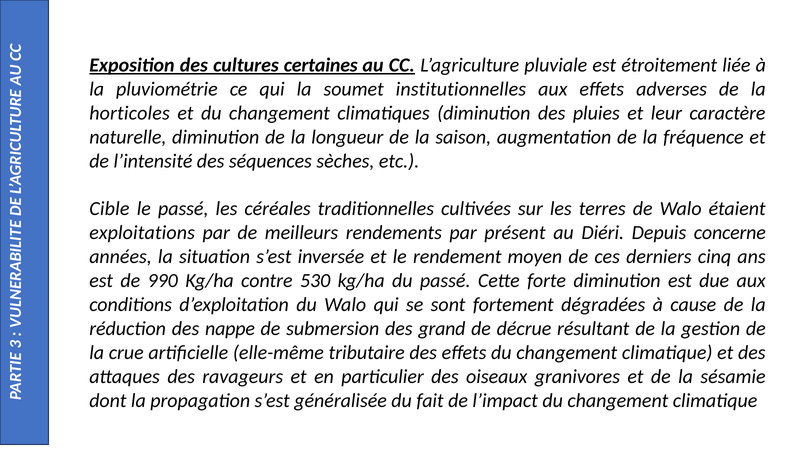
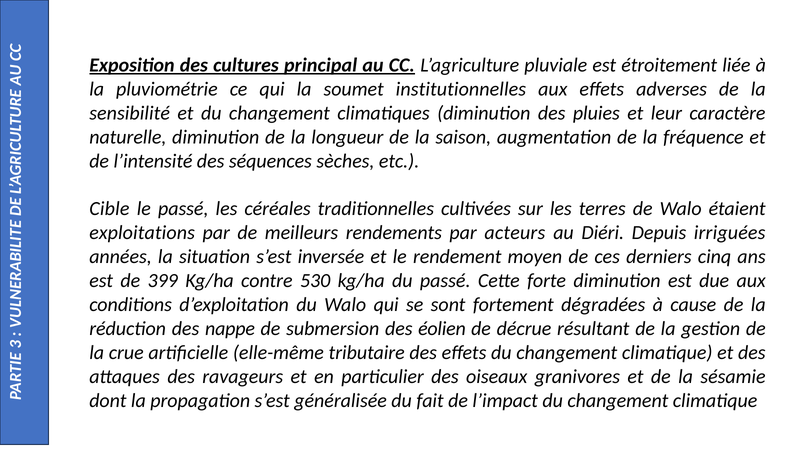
certaines: certaines -> principal (321, 65)
horticoles: horticoles -> sensibilité (130, 113)
présent: présent -> acteurs (515, 233)
concerne: concerne -> irriguées (730, 233)
990: 990 -> 399 (163, 281)
grand: grand -> éolien (442, 329)
